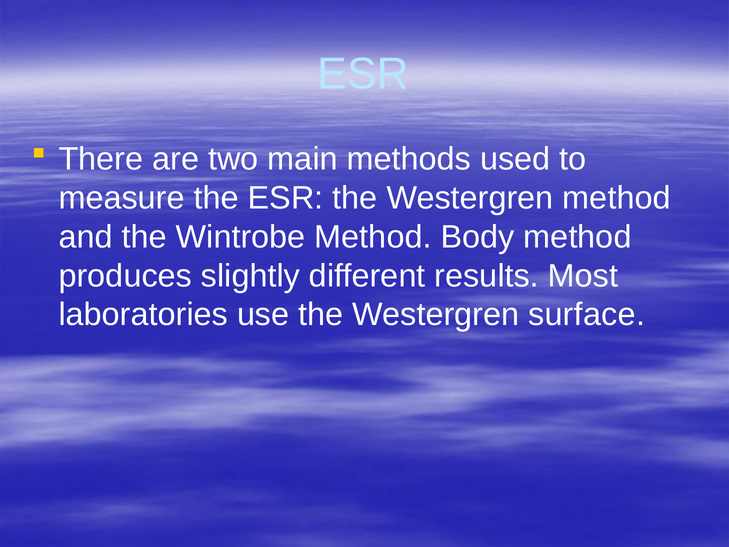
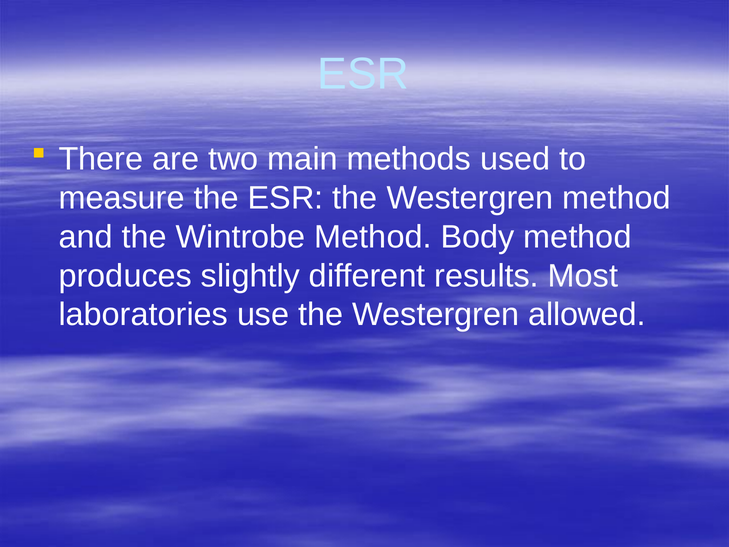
surface: surface -> allowed (587, 315)
